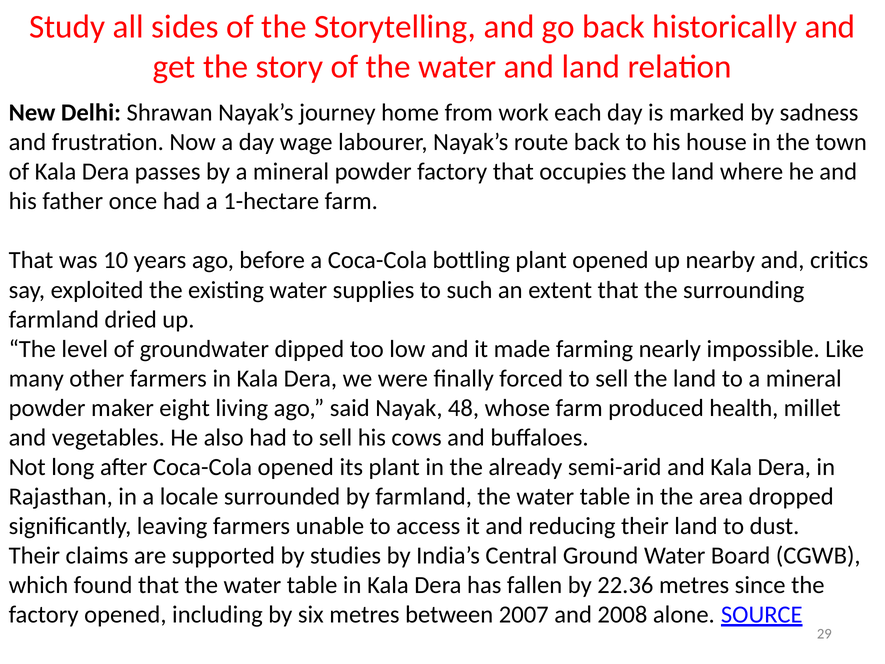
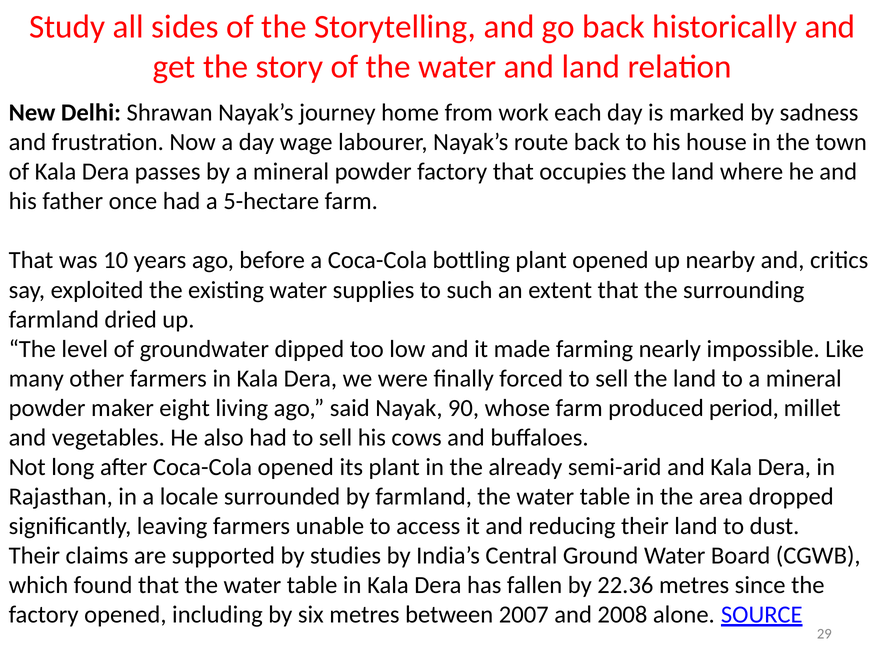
1-hectare: 1-hectare -> 5-hectare (271, 201)
48: 48 -> 90 (464, 408)
health: health -> period (744, 408)
